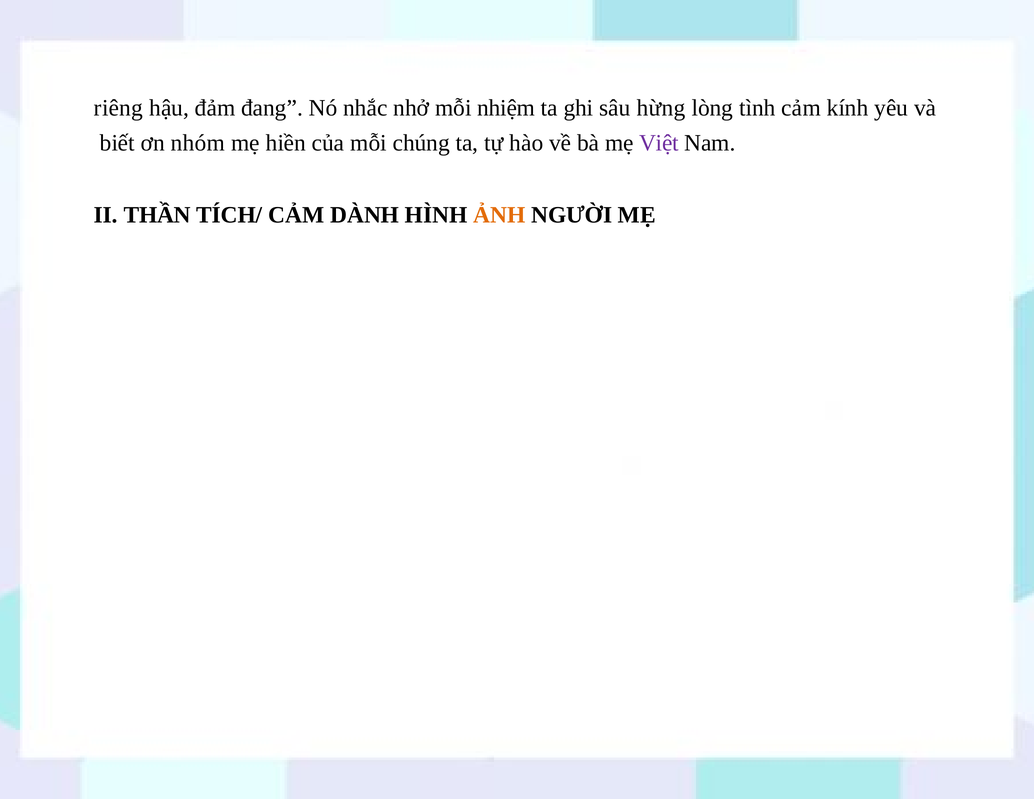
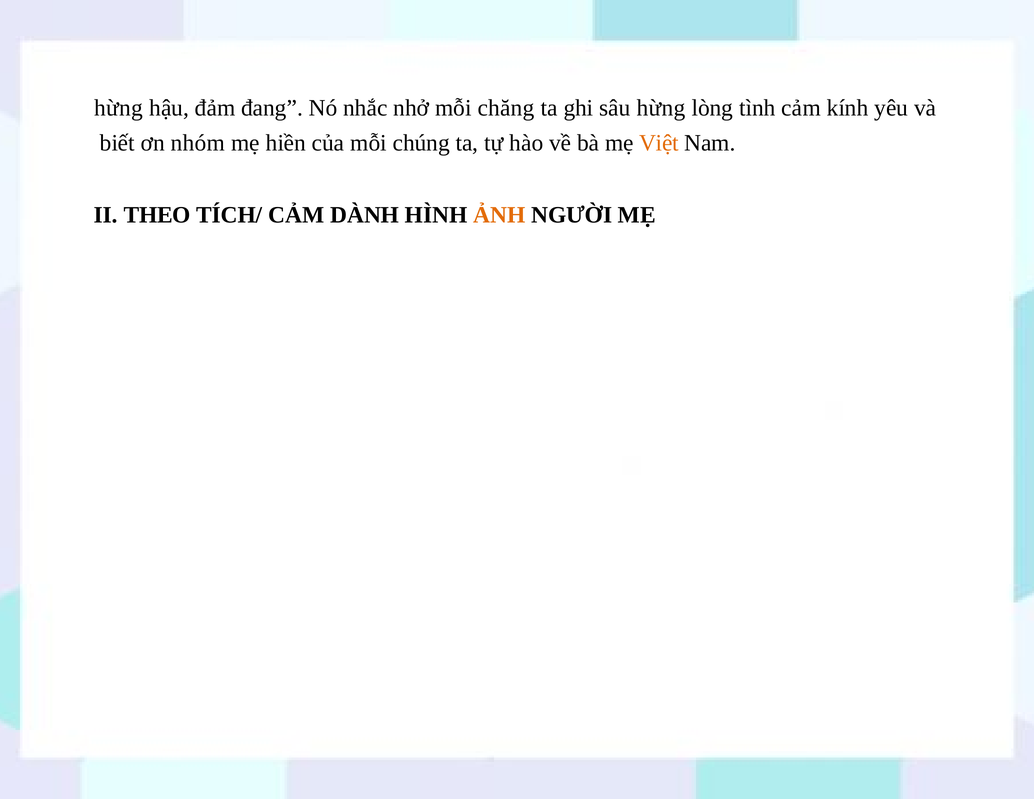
riêng: riêng -> hừng (119, 108)
nhiệm: nhiệm -> chăng (506, 108)
Việt colour: purple -> orange (659, 143)
THẦN: THẦN -> THEO (157, 215)
